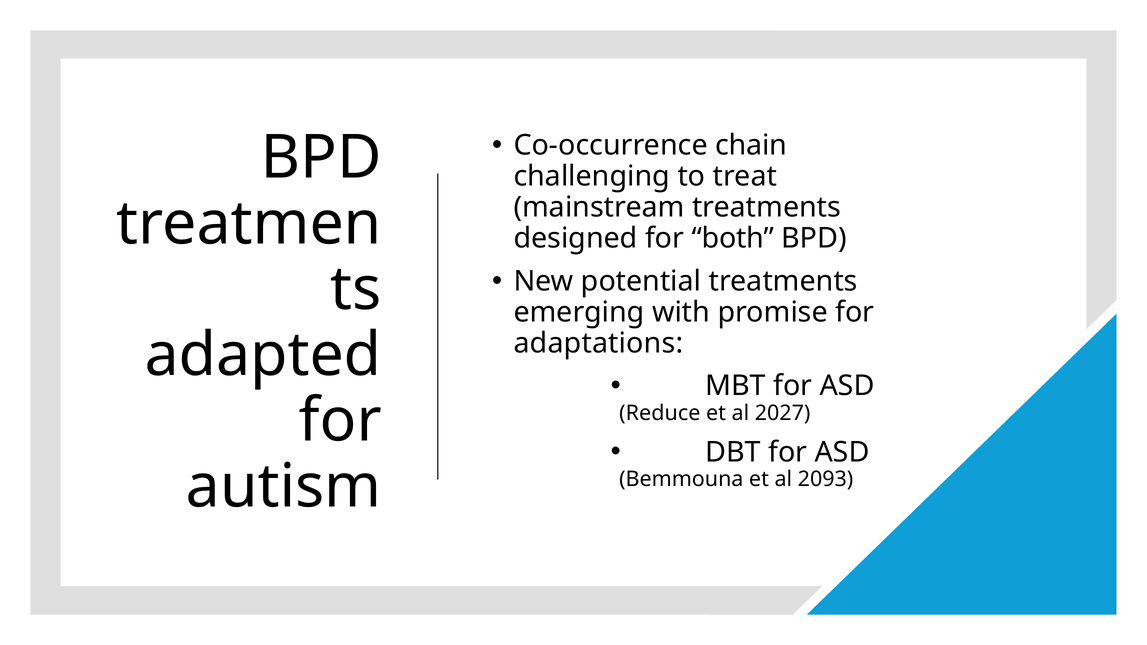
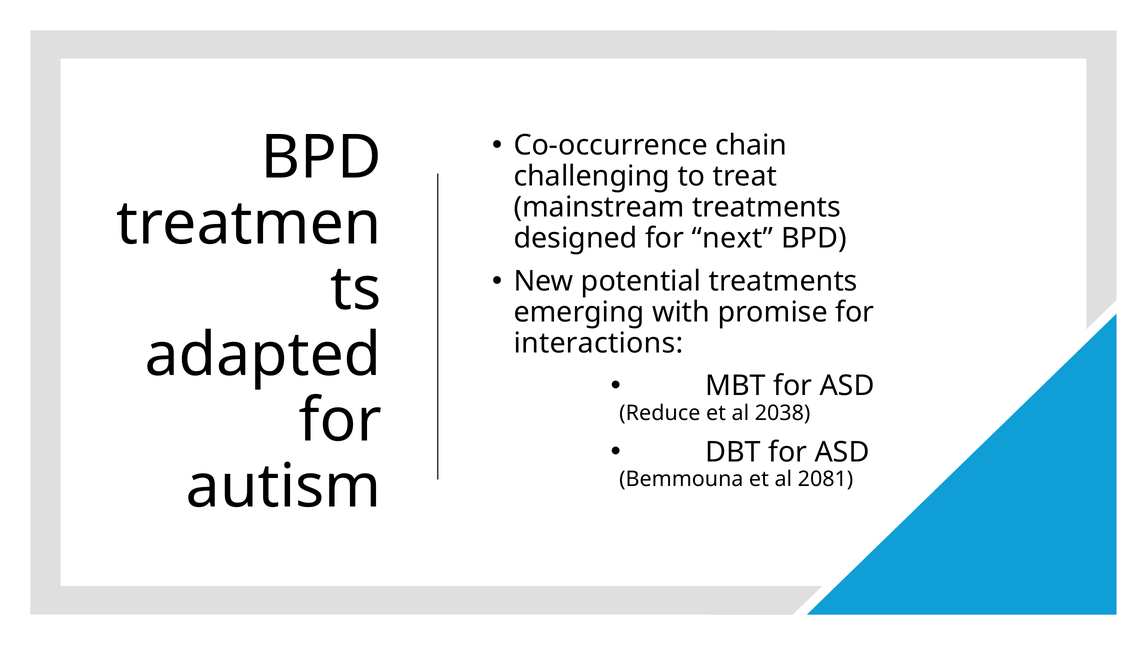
both: both -> next (733, 238)
adaptations: adaptations -> interactions (598, 343)
2027: 2027 -> 2038 (783, 413)
2093: 2093 -> 2081 (826, 479)
